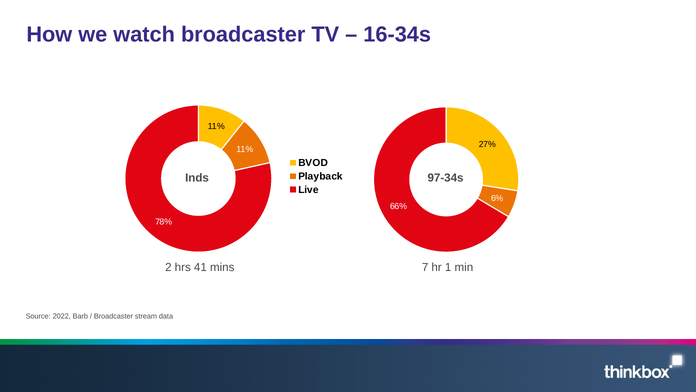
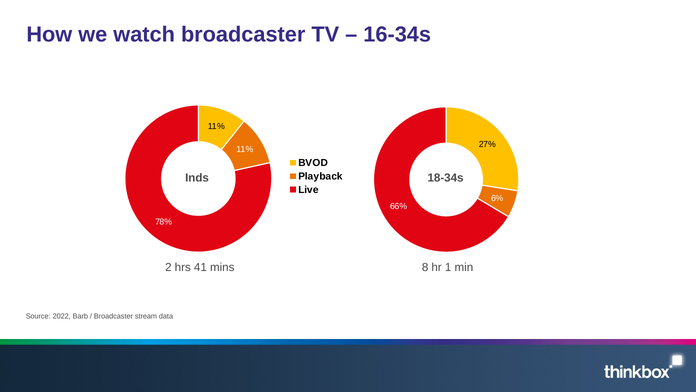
97-34s: 97-34s -> 18-34s (446, 178)
7: 7 -> 8 (425, 267)
